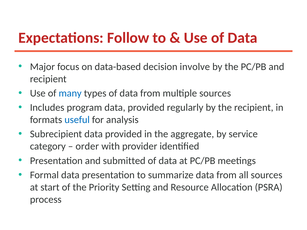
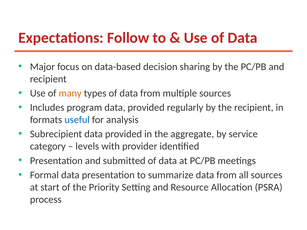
involve: involve -> sharing (195, 67)
many colour: blue -> orange (70, 93)
order: order -> levels (87, 147)
